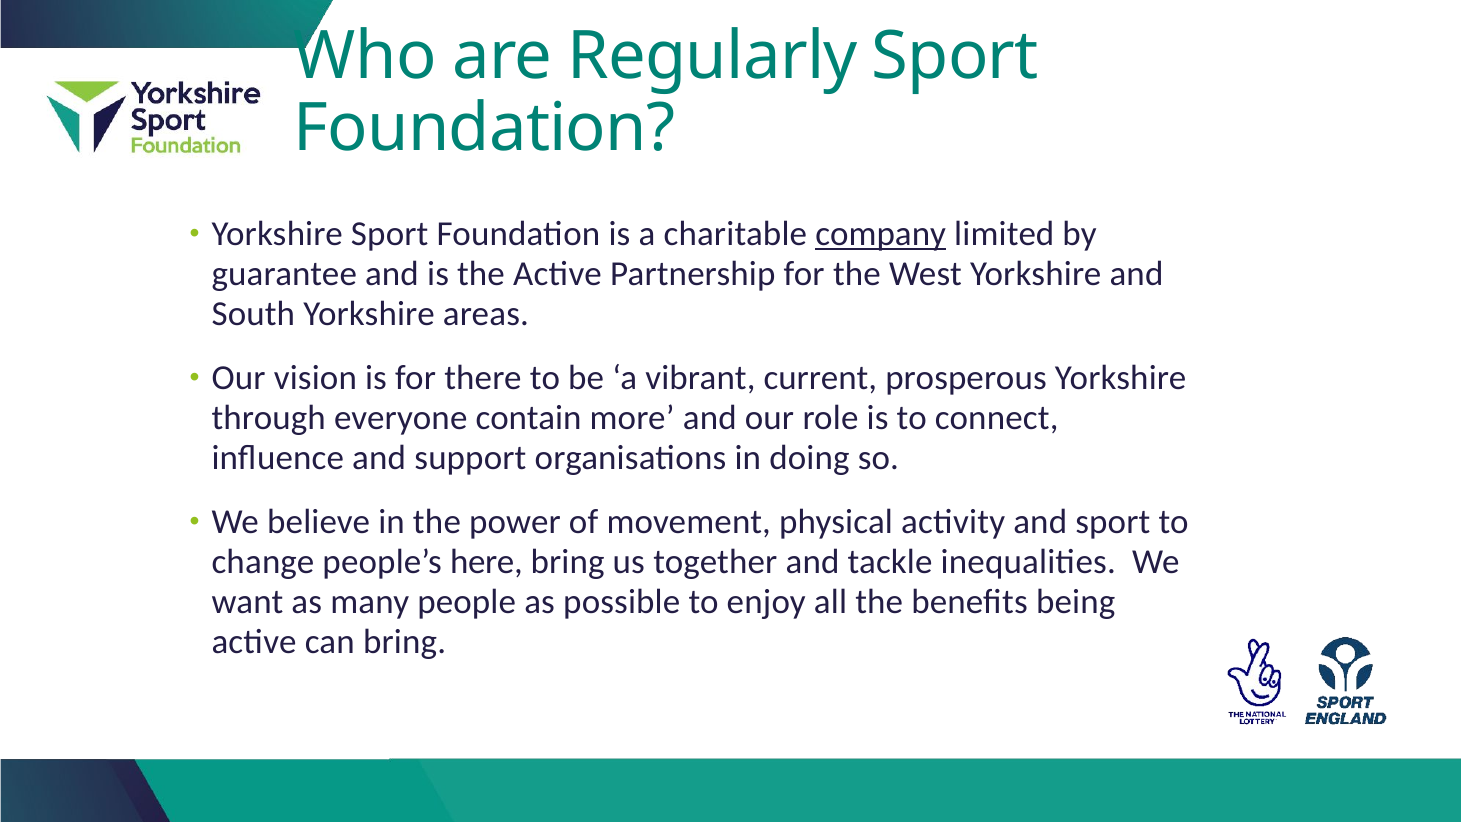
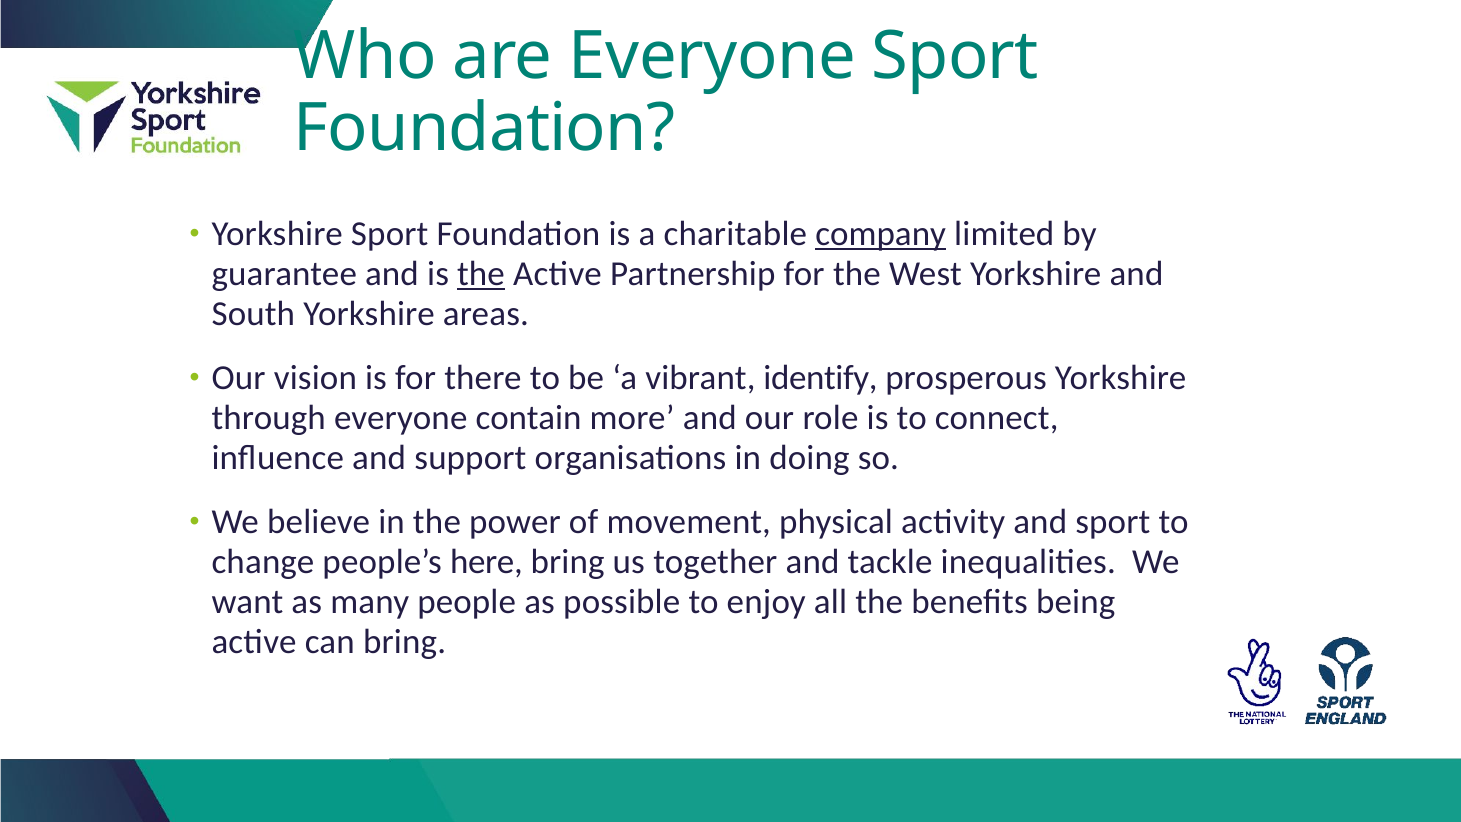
are Regularly: Regularly -> Everyone (712, 56)
the underline: none -> present (481, 274)
current: current -> identify (821, 378)
